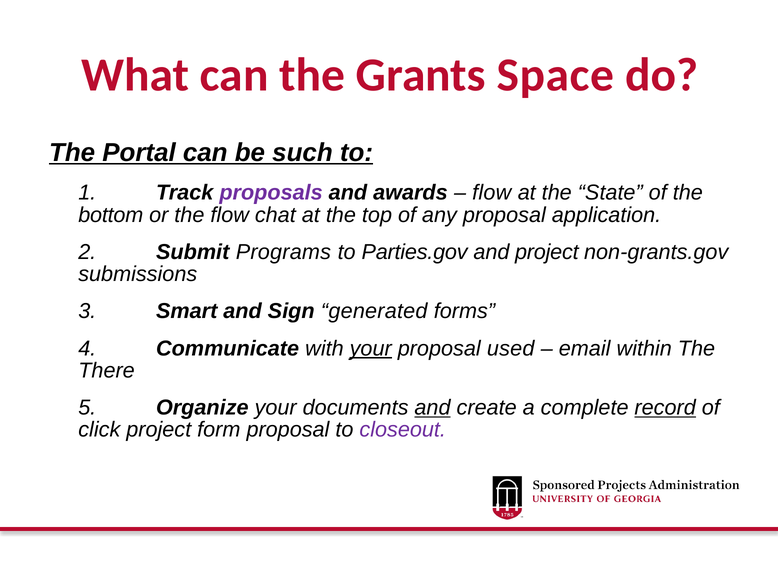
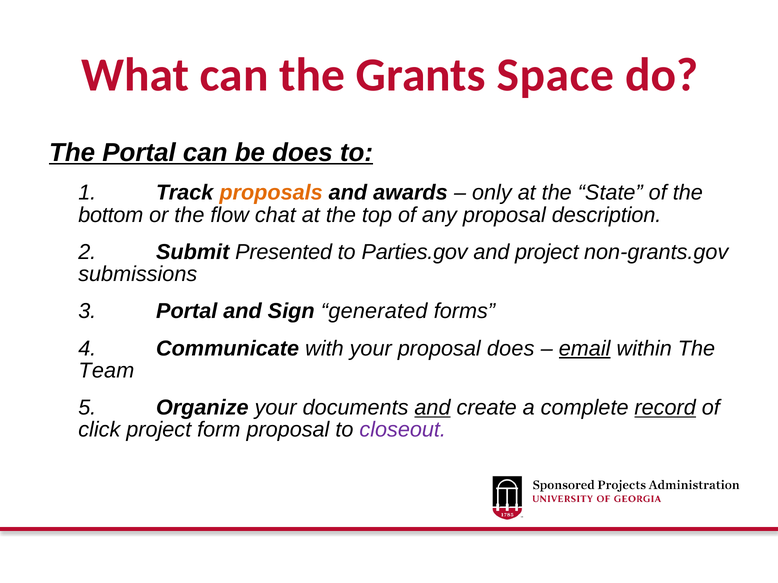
be such: such -> does (302, 153)
proposals colour: purple -> orange (271, 193)
flow: flow -> only (492, 193)
application: application -> description (607, 215)
Programs: Programs -> Presented (284, 252)
3 Smart: Smart -> Portal (187, 312)
your underline: present -> none (371, 349)
proposal used: used -> does (511, 349)
email underline: none -> present (585, 349)
There: There -> Team (106, 371)
